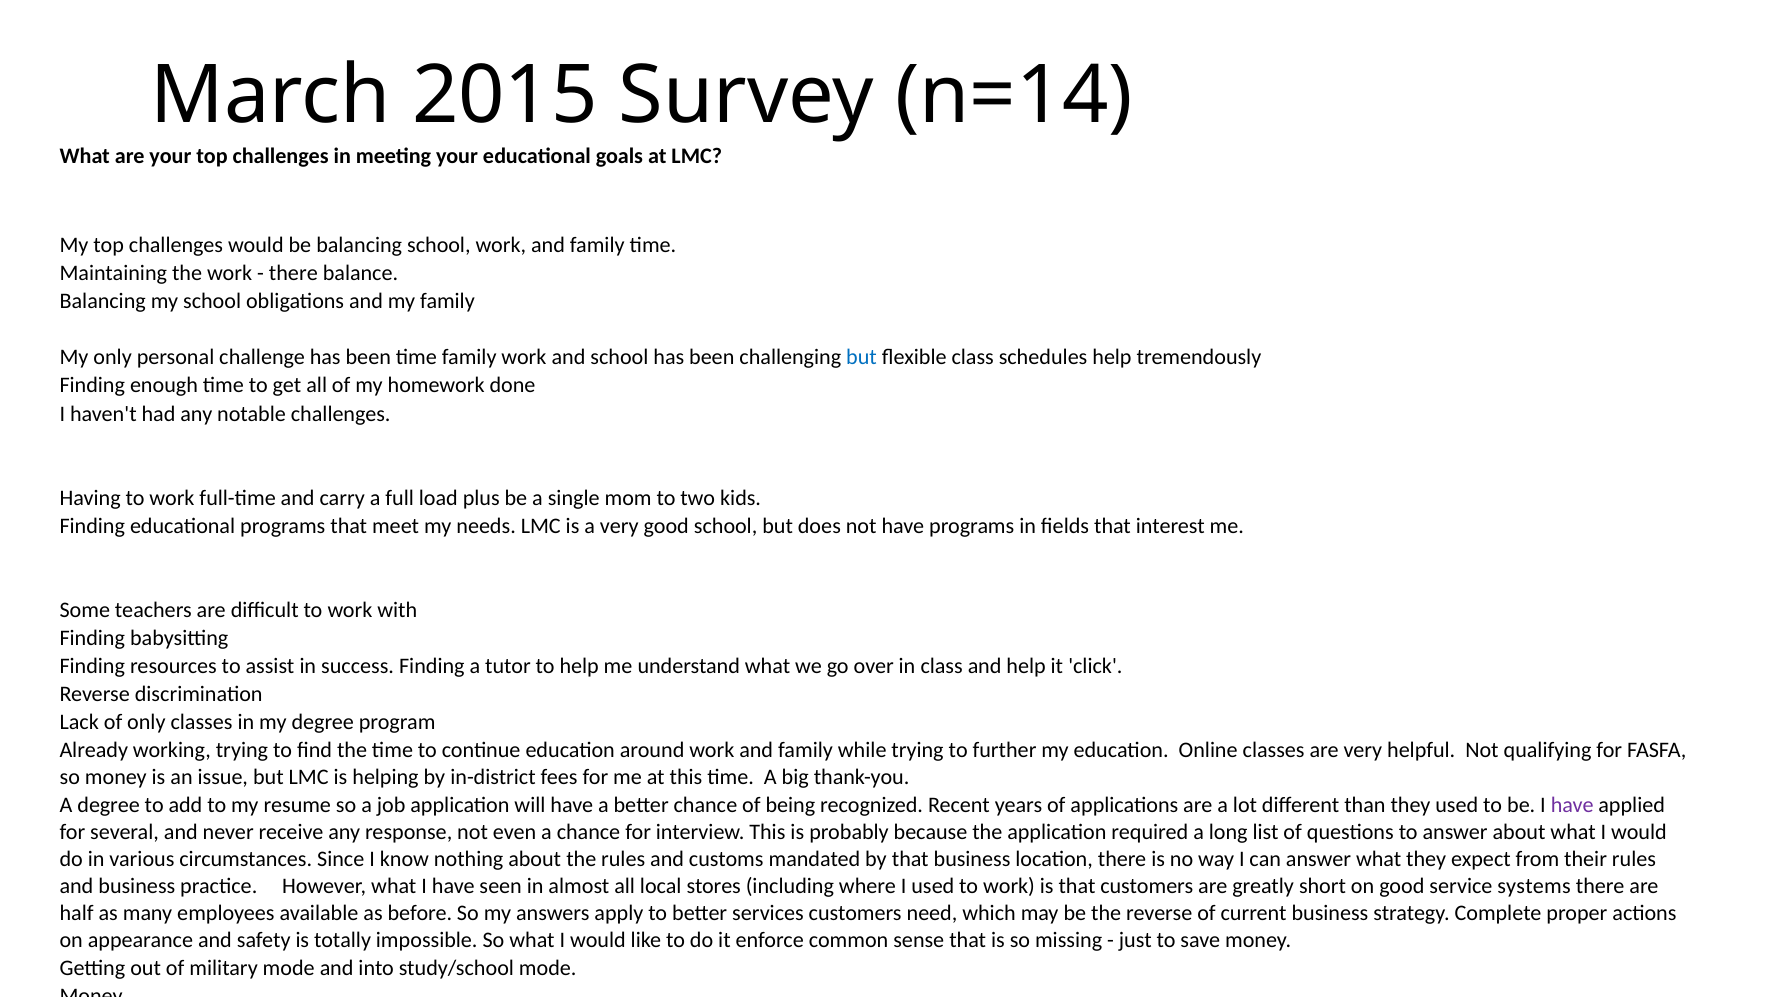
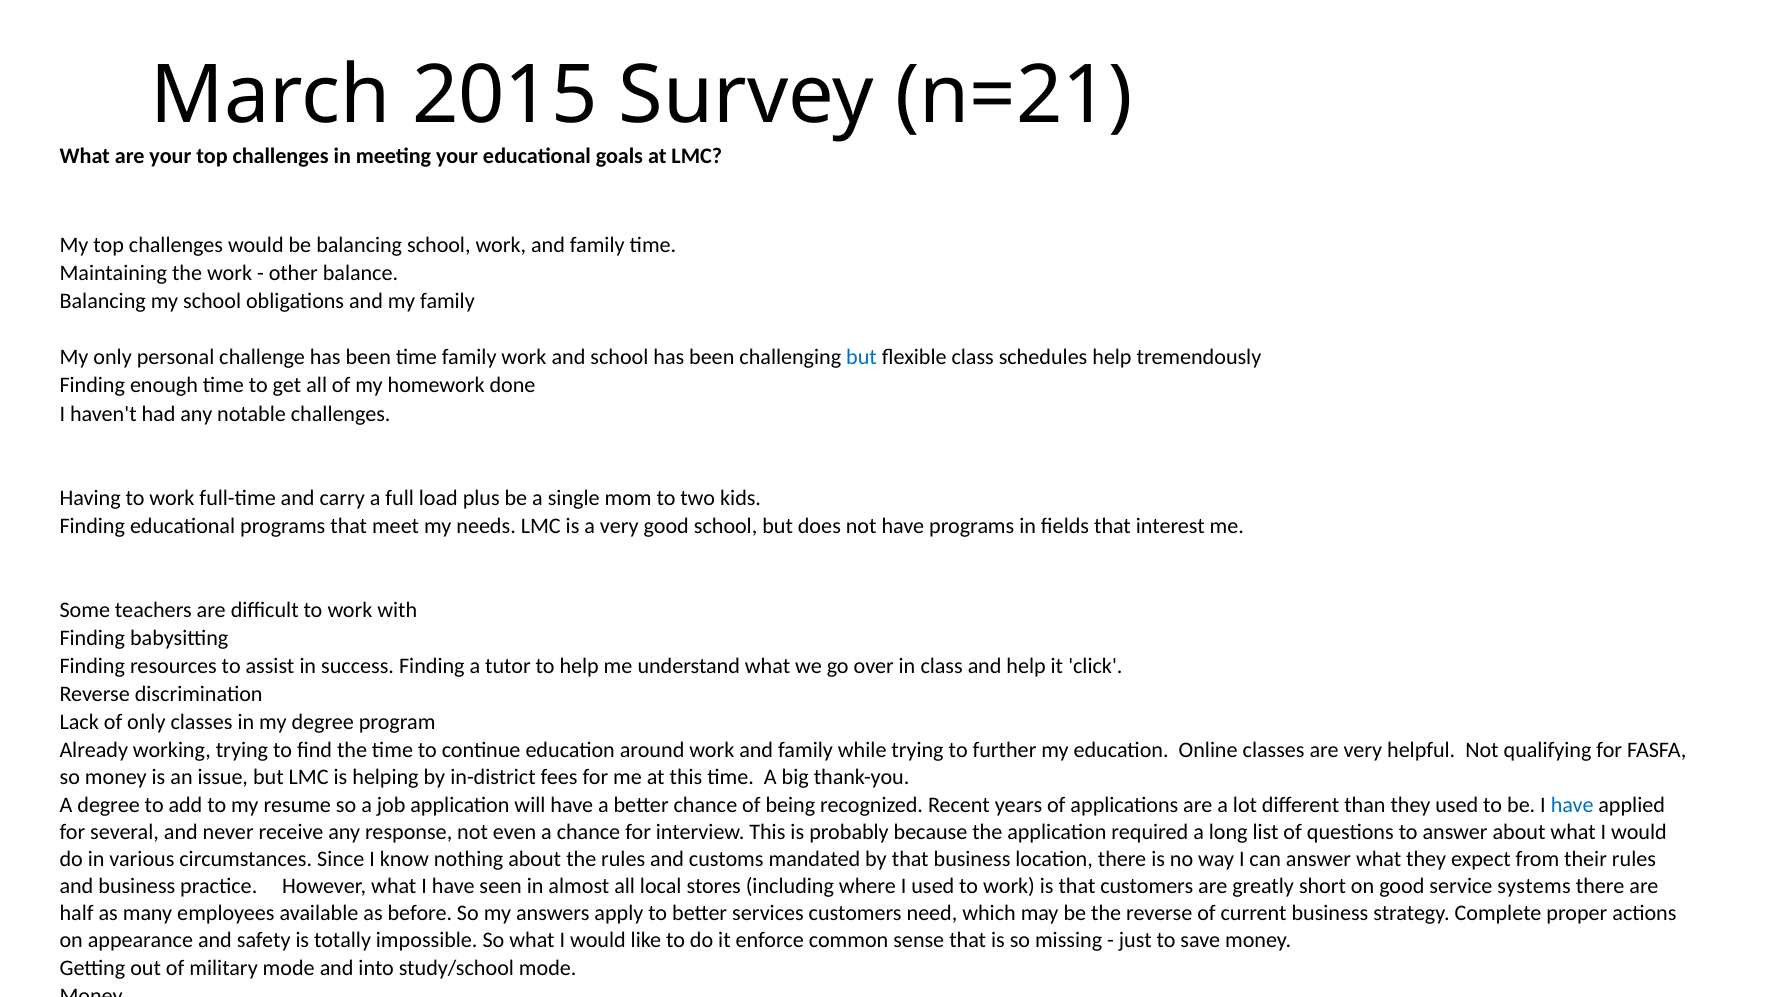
n=14: n=14 -> n=21 (1014, 96)
there: there -> other (293, 273)
have colour: purple -> blue (1572, 805)
